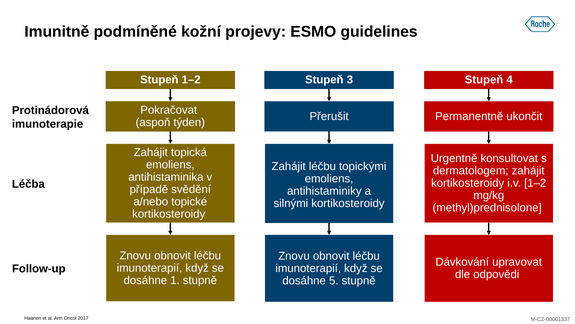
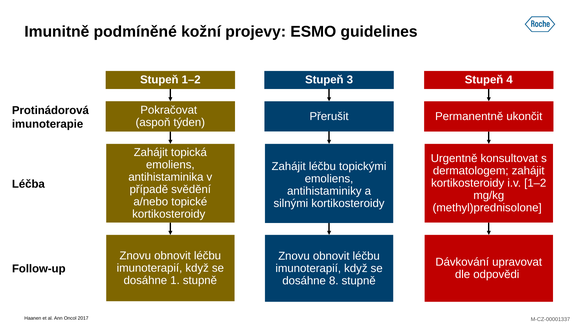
5: 5 -> 8 (334, 280)
